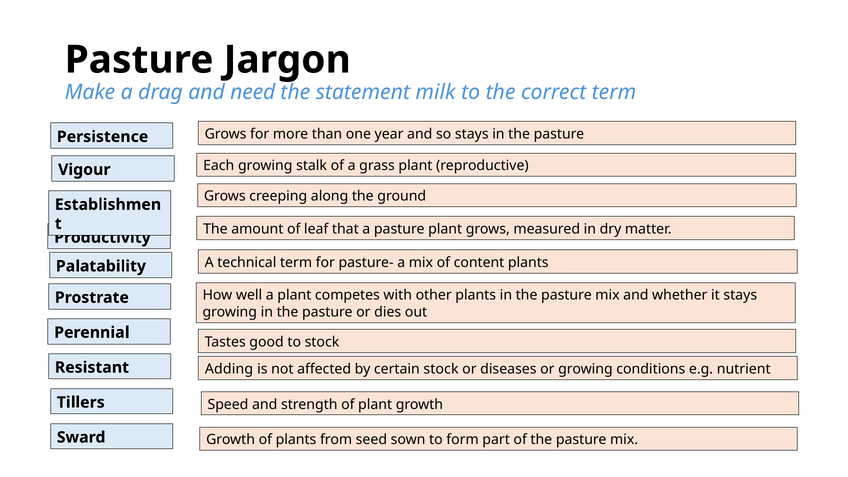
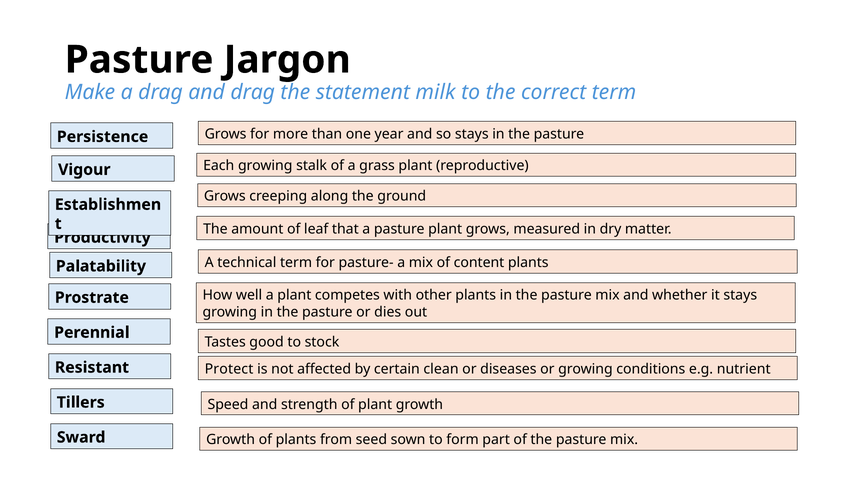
and need: need -> drag (253, 92)
Adding: Adding -> Protect (229, 369)
certain stock: stock -> clean (441, 369)
